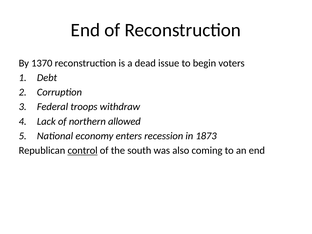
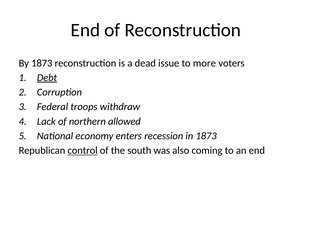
By 1370: 1370 -> 1873 (42, 63)
begin: begin -> more (204, 63)
Debt underline: none -> present (47, 78)
